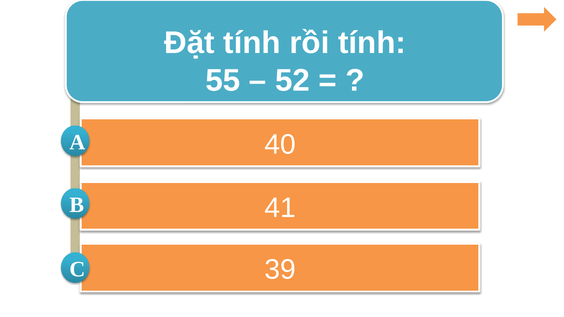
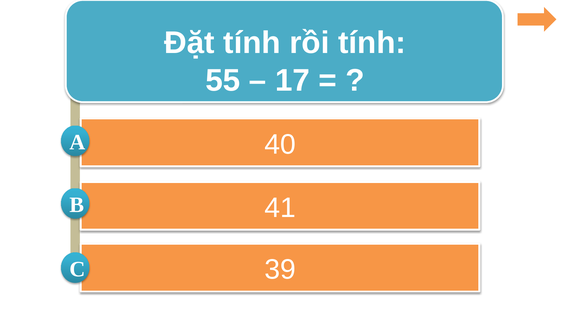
52: 52 -> 17 (293, 81)
